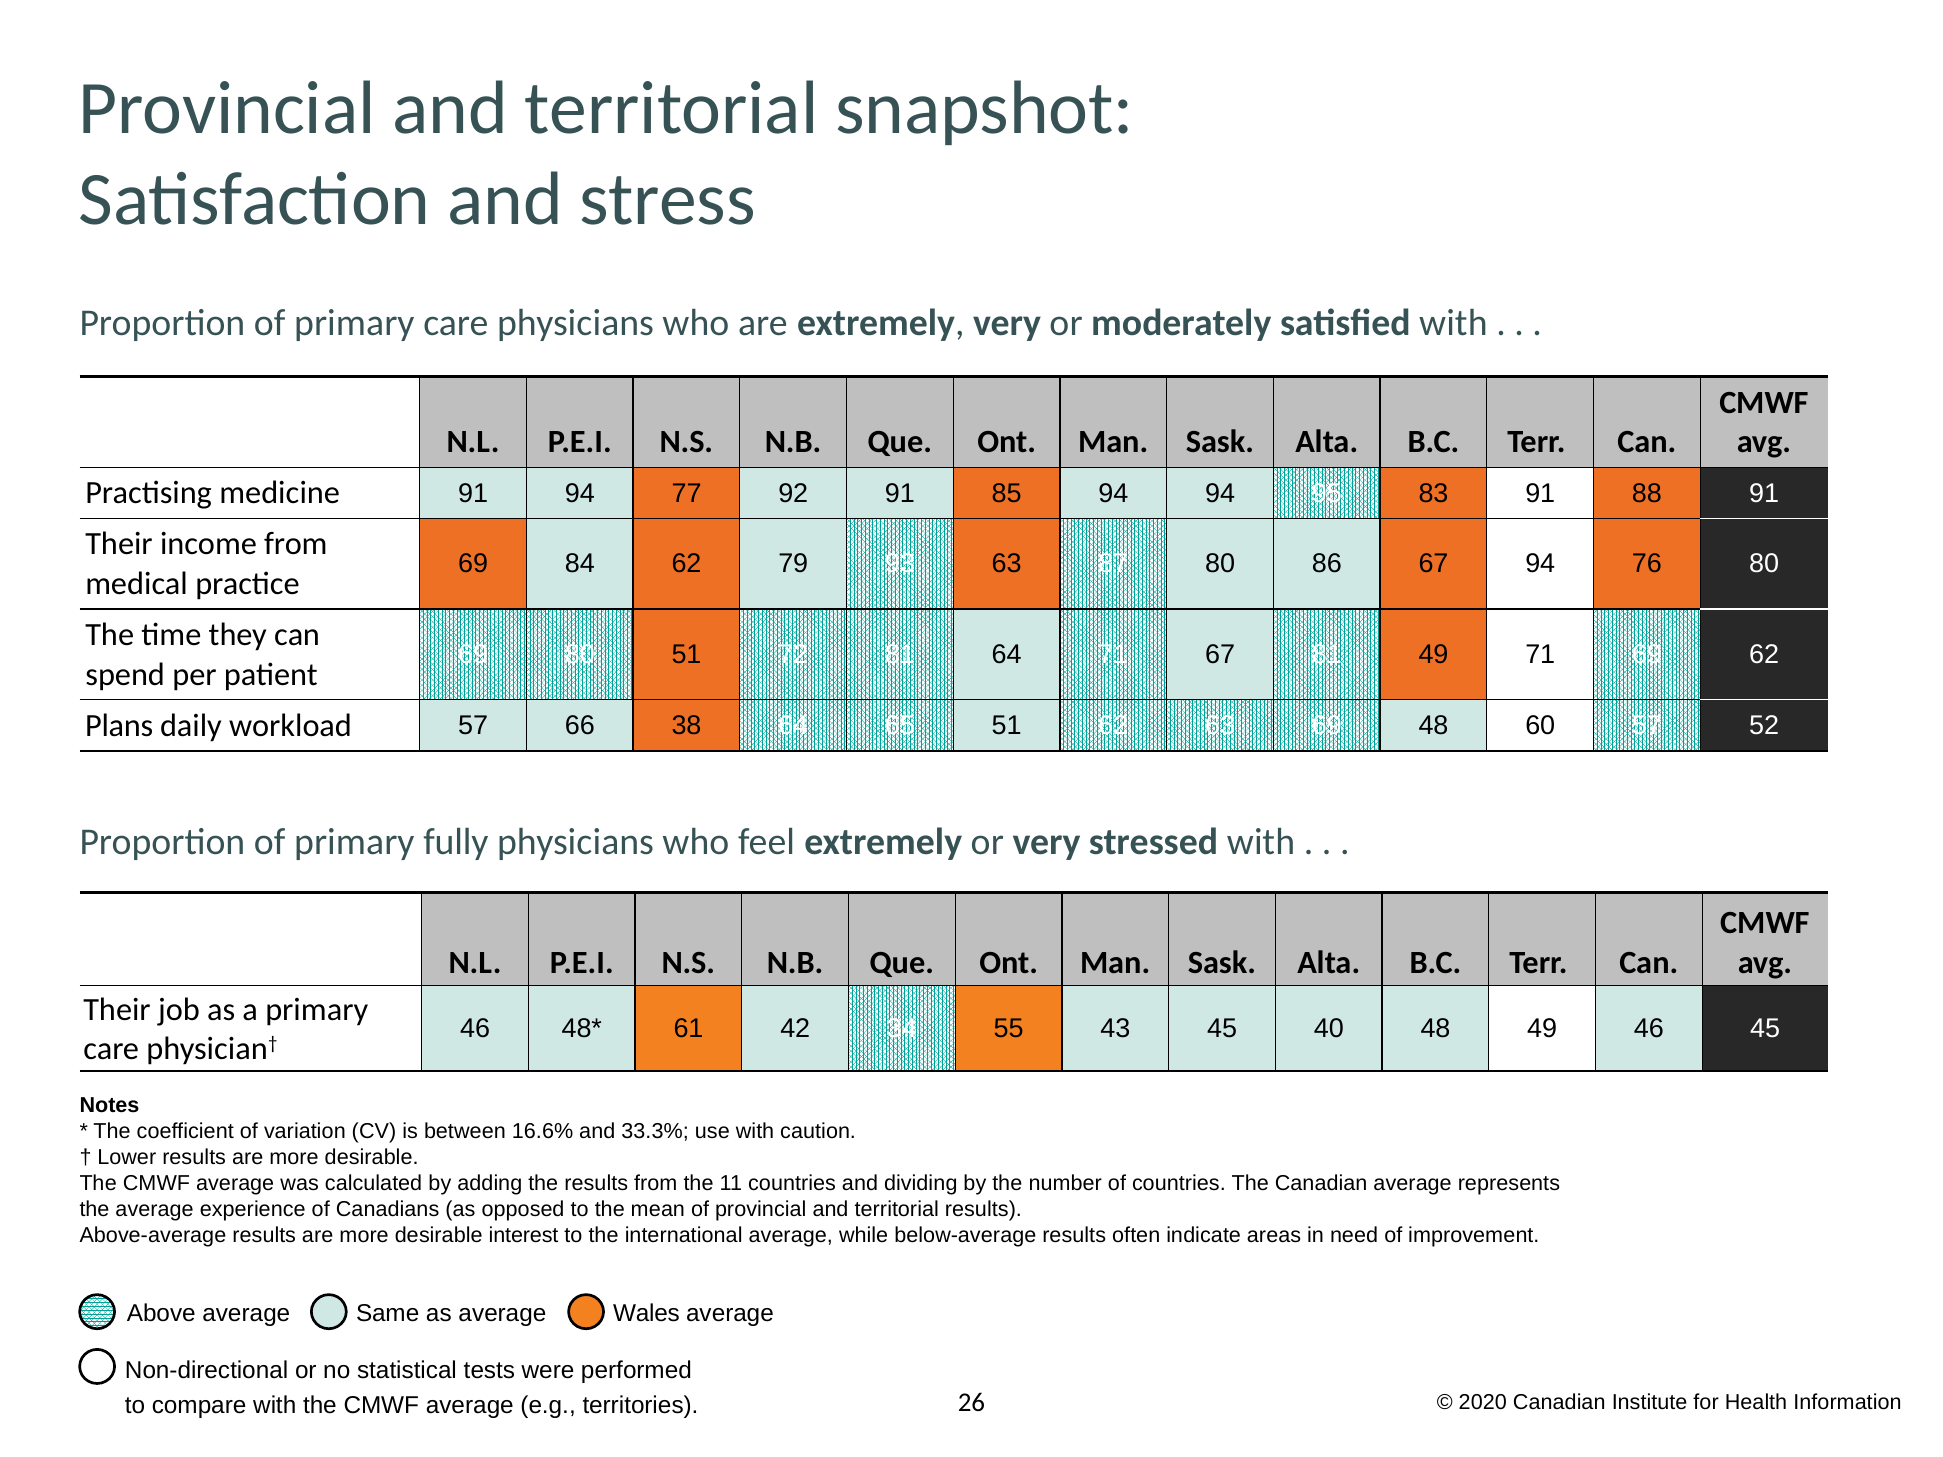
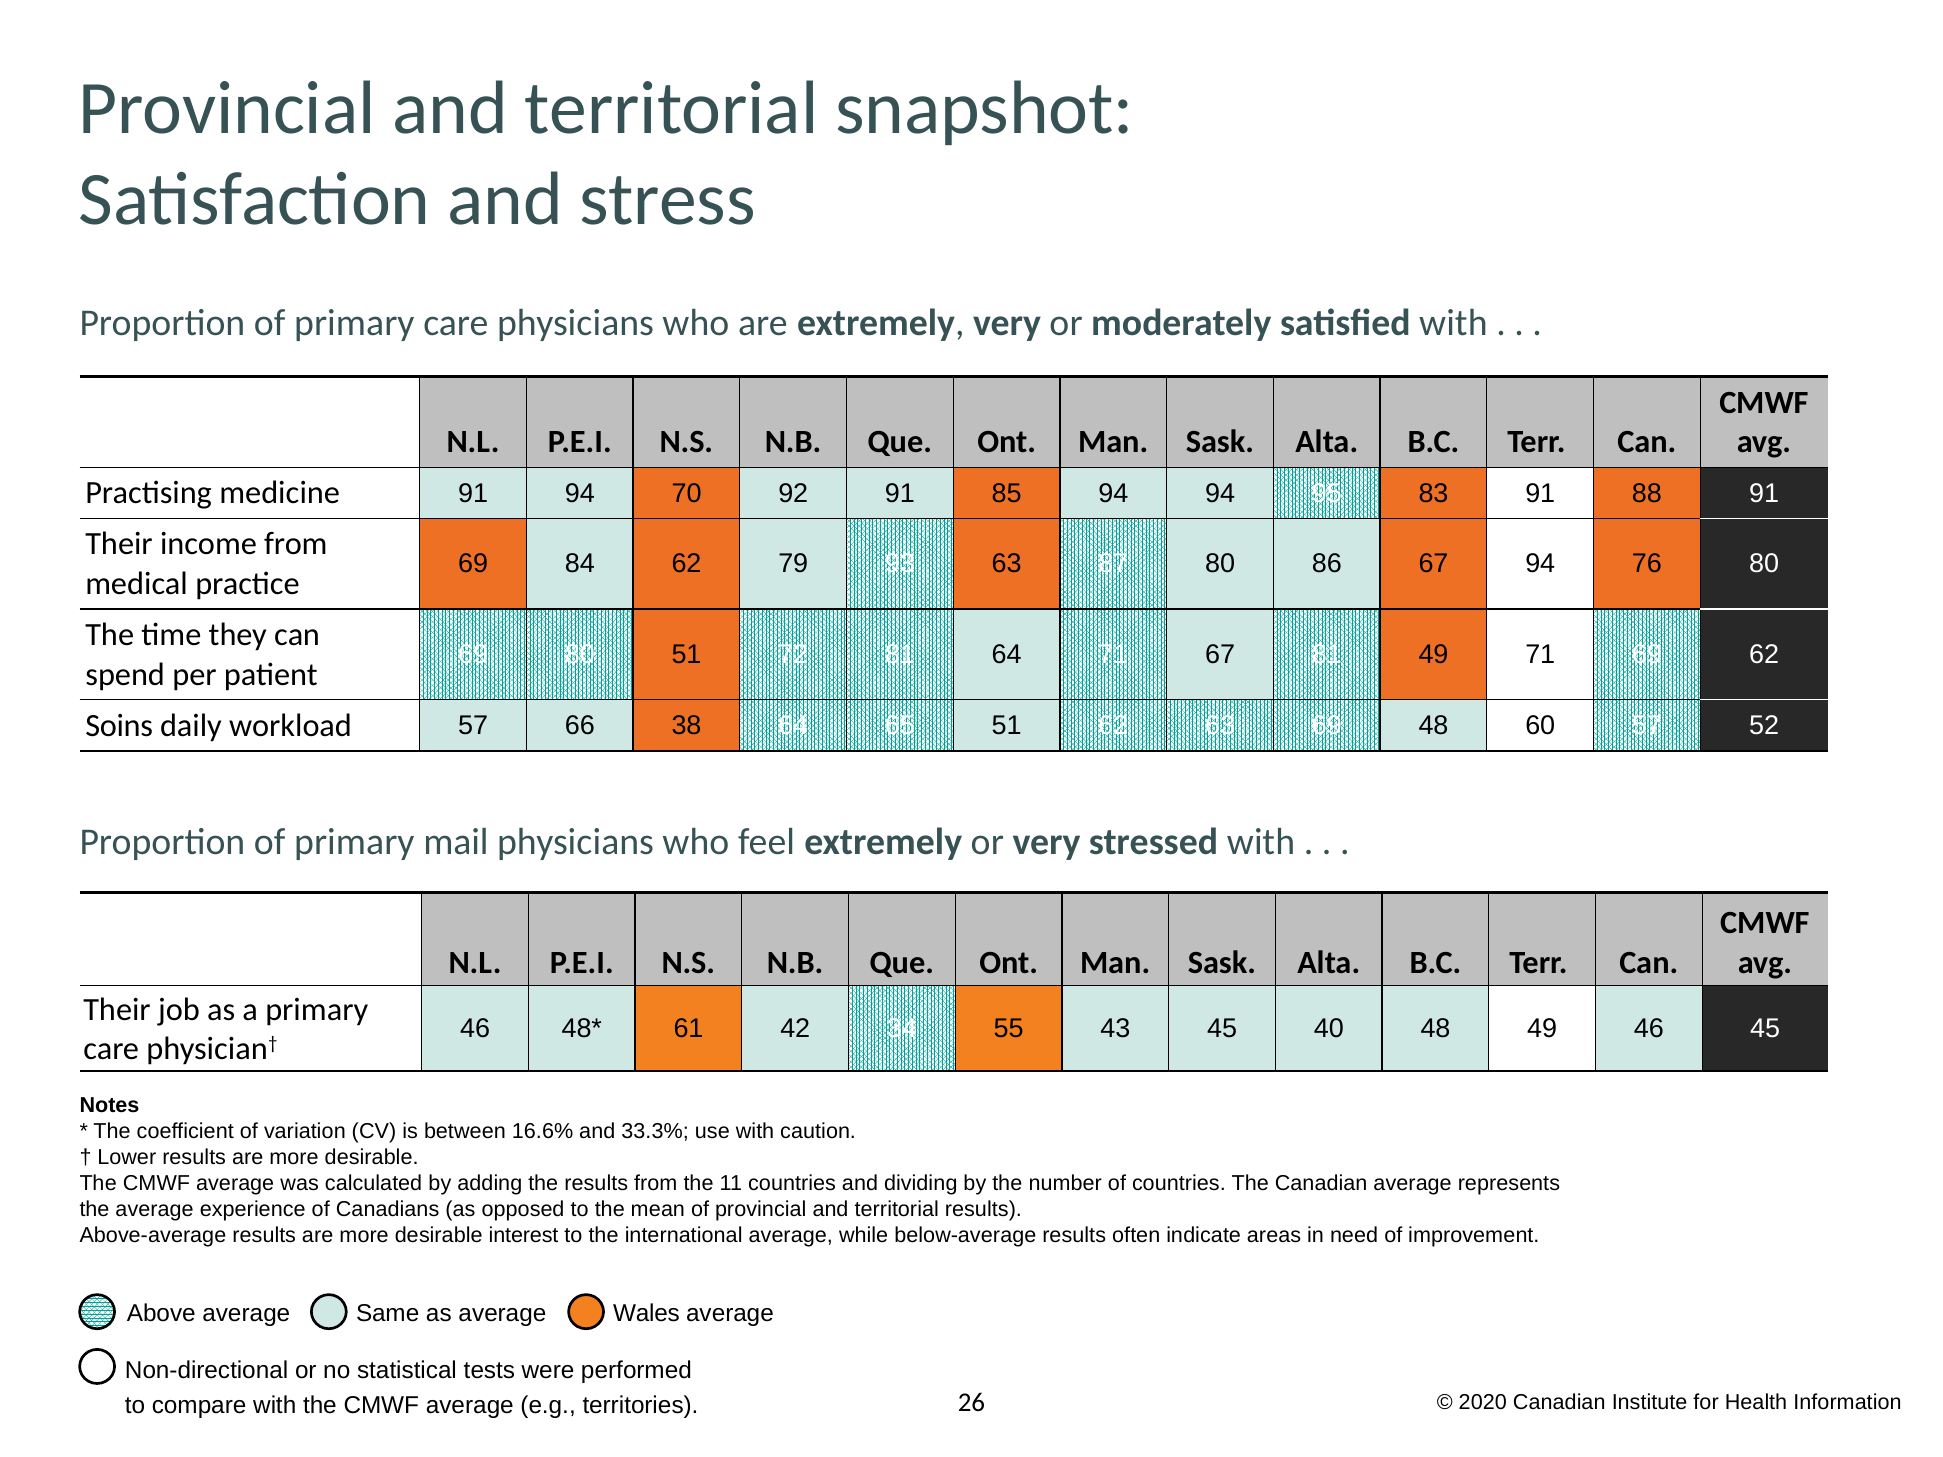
77: 77 -> 70 (687, 493)
Plans: Plans -> Soins (119, 726)
fully: fully -> mail (456, 842)
